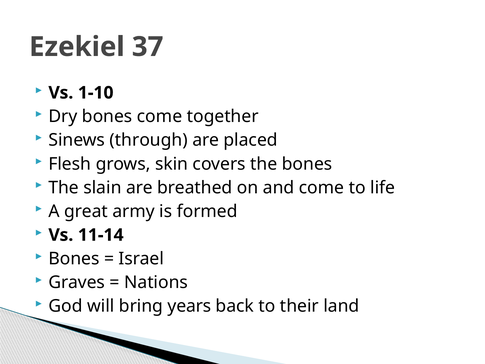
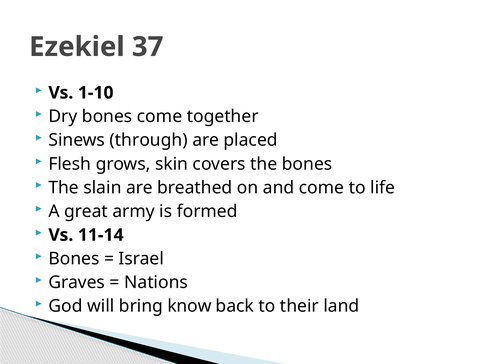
years: years -> know (189, 306)
